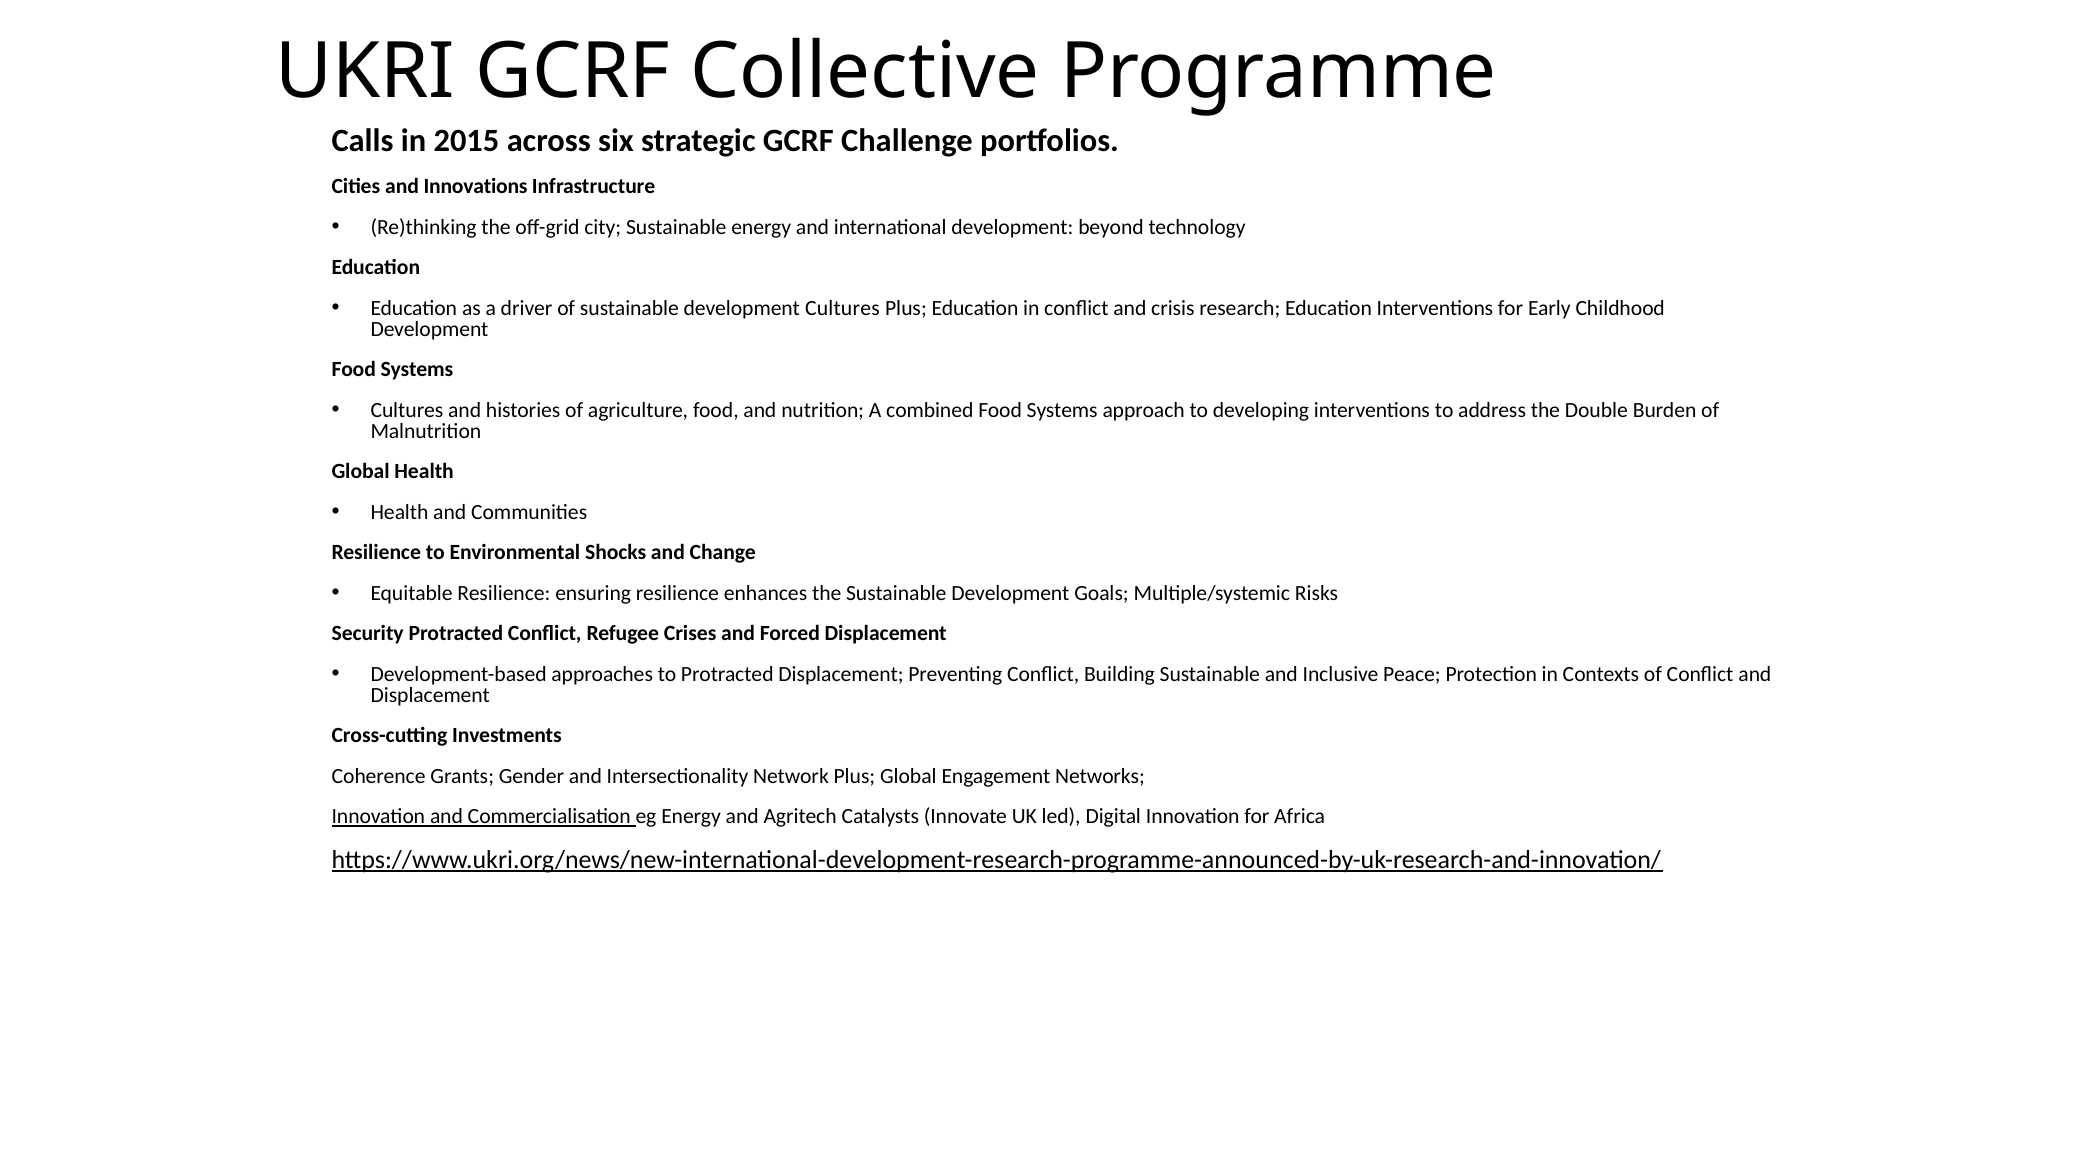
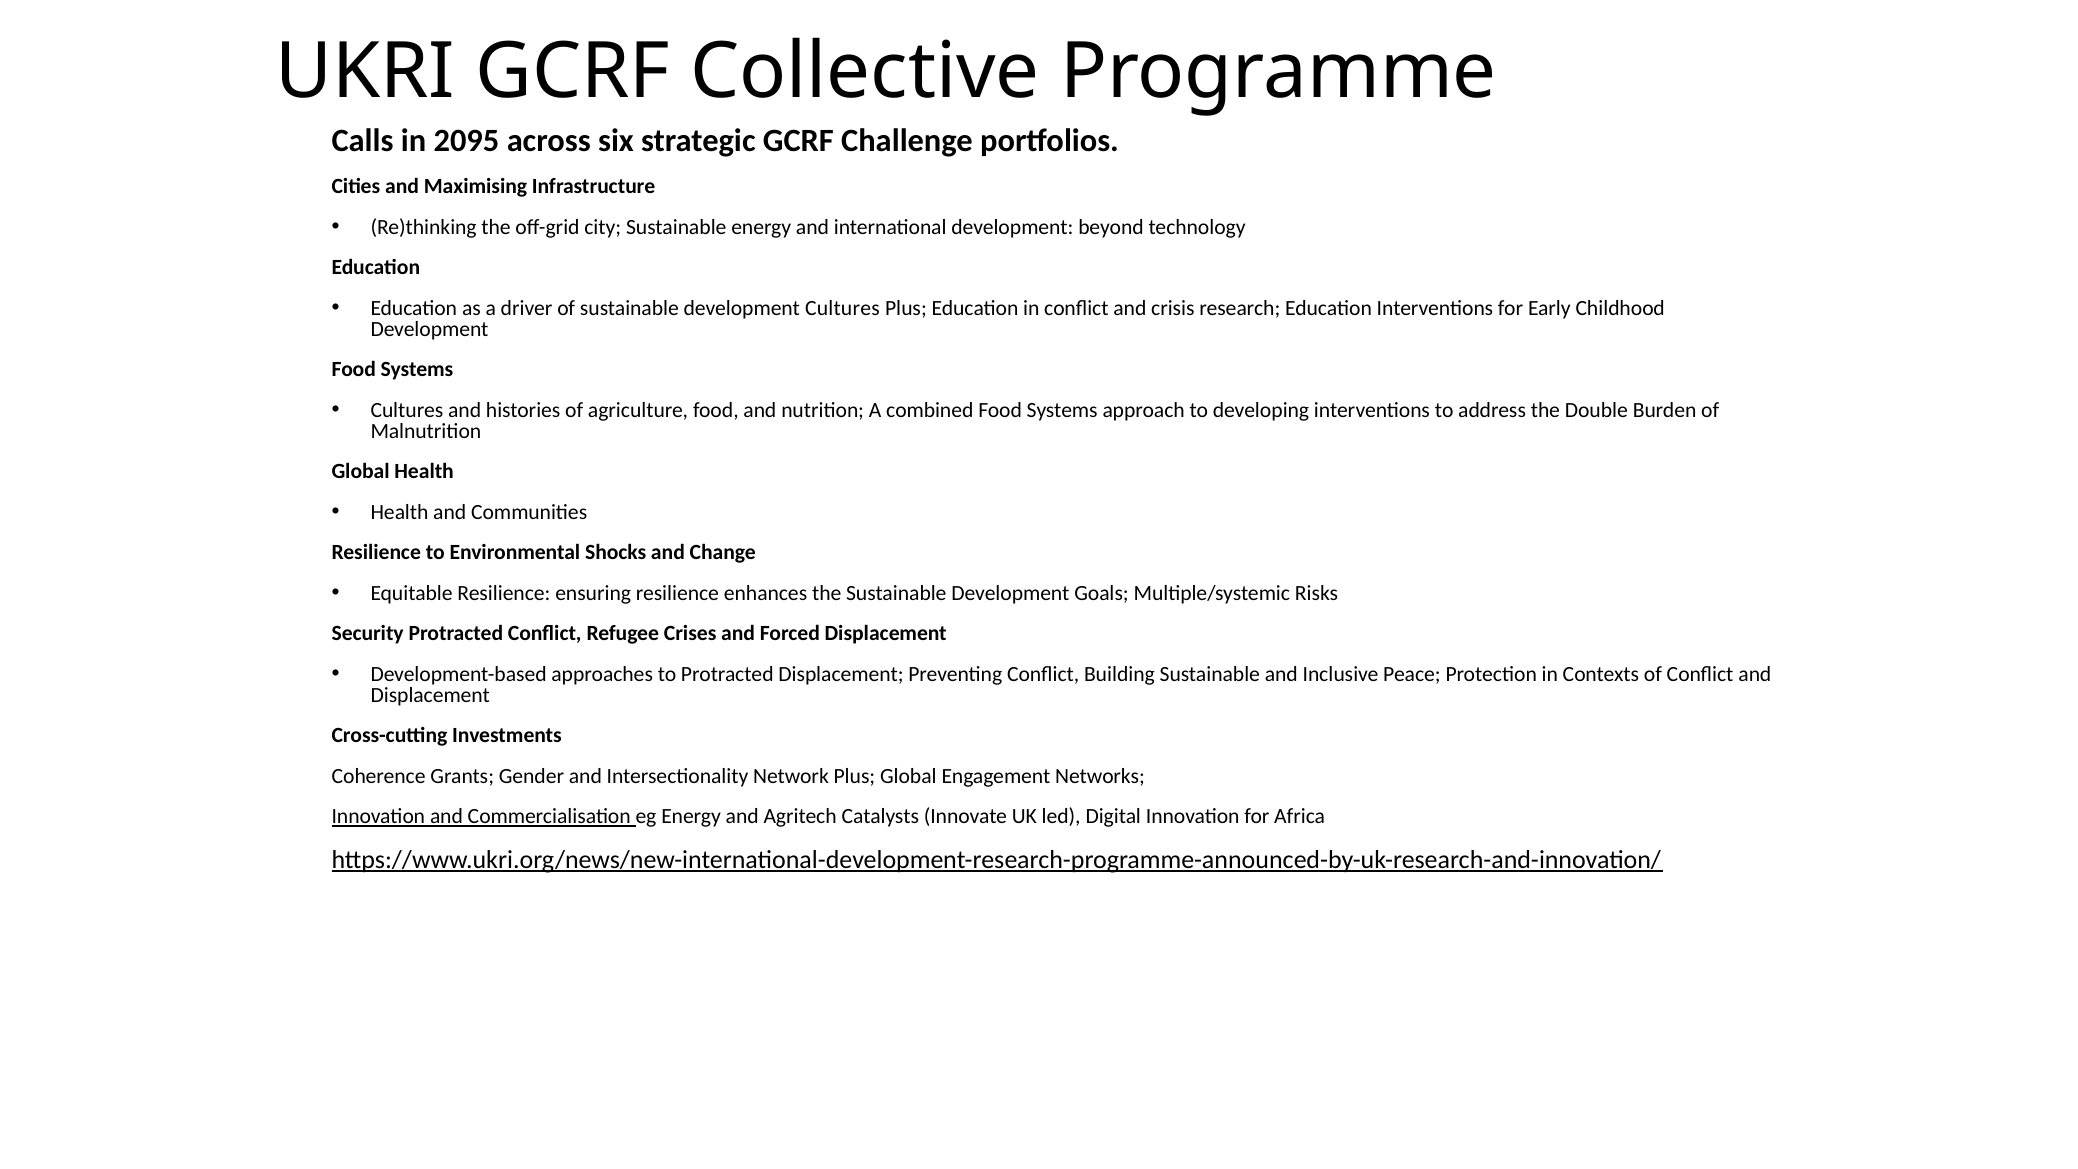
2015: 2015 -> 2095 (466, 140)
Innovations: Innovations -> Maximising (476, 187)
